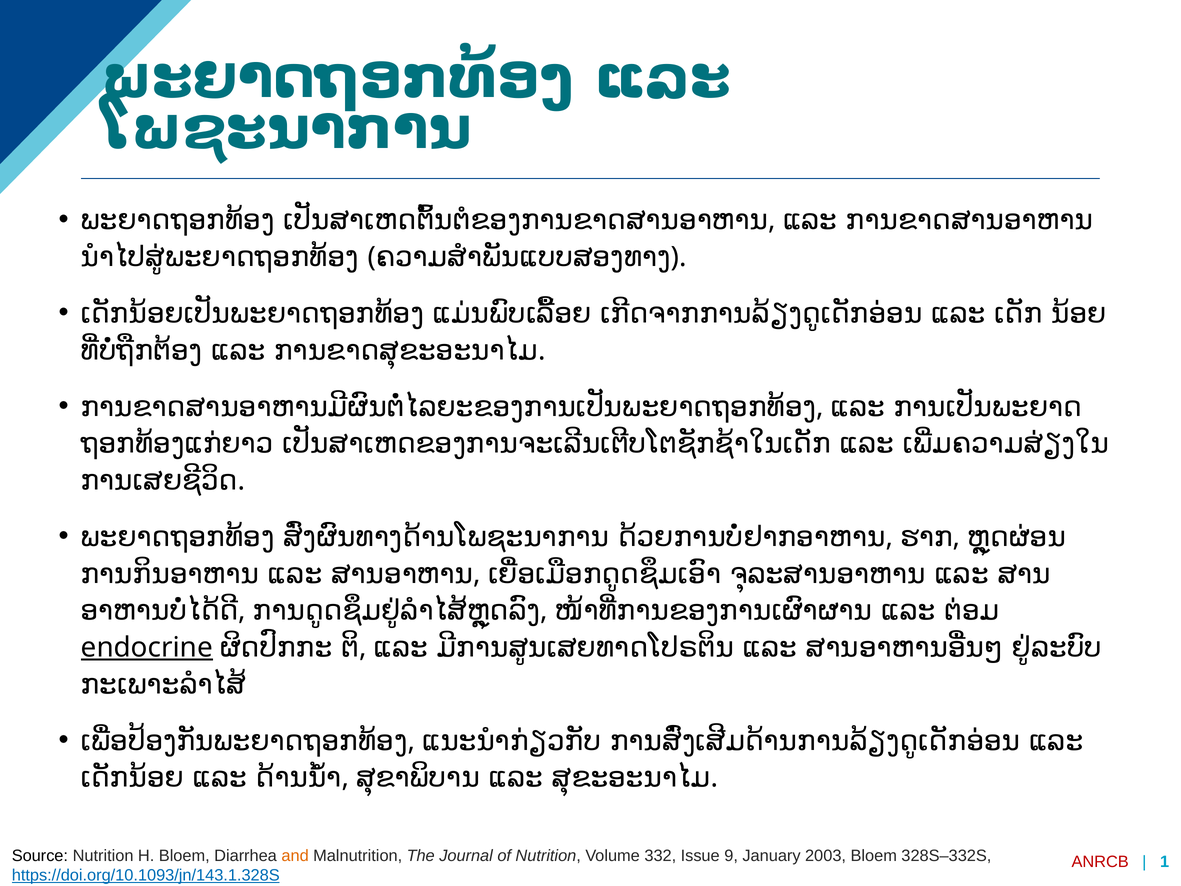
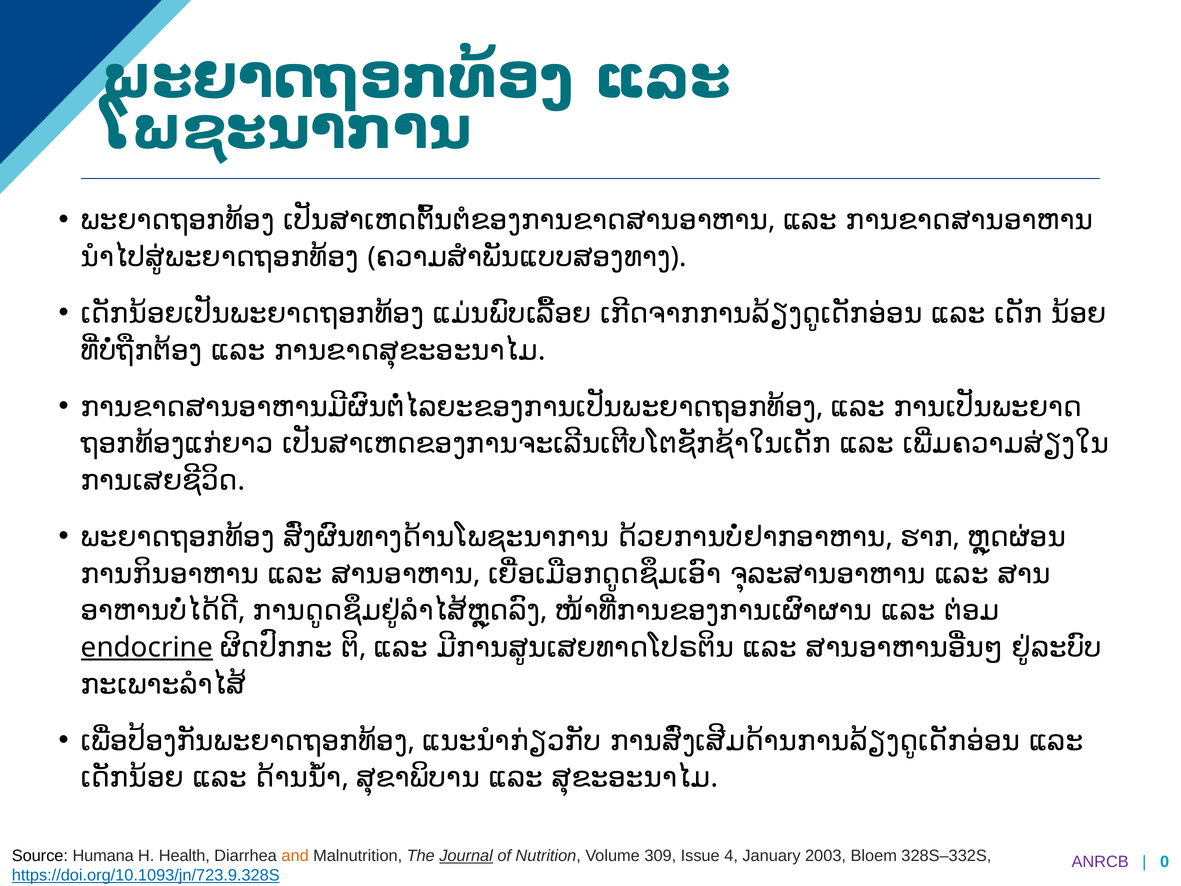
Source Nutrition: Nutrition -> Humana (103, 855)
H Bloem: Bloem -> Health (184, 855)
Journal underline: none -> present (466, 855)
332: 332 -> 309 (660, 855)
9: 9 -> 4 (731, 855)
ANRCB colour: red -> purple (1100, 862)
1: 1 -> 0 (1165, 862)
https://doi.org/10.1093/jn/143.1.328S: https://doi.org/10.1093/jn/143.1.328S -> https://doi.org/10.1093/jn/723.9.328S (146, 875)
